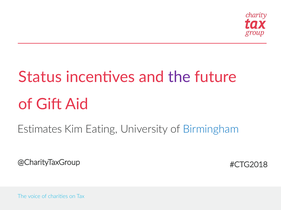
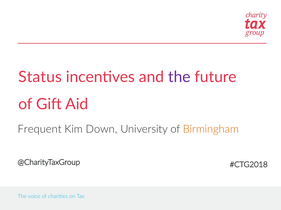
Estimates: Estimates -> Frequent (40, 130)
Eating: Eating -> Down (101, 130)
Birmingham colour: blue -> orange (211, 130)
